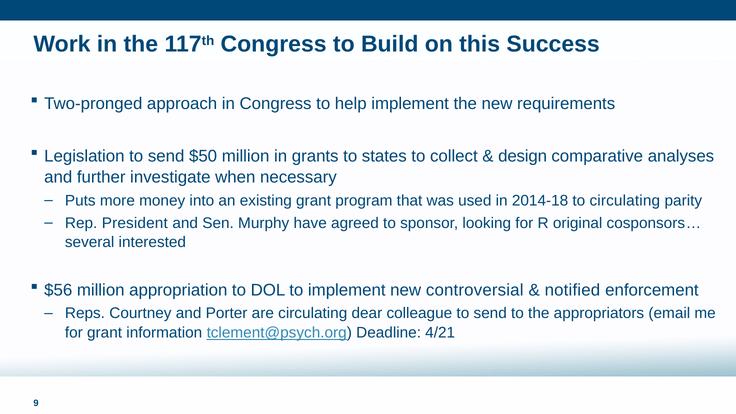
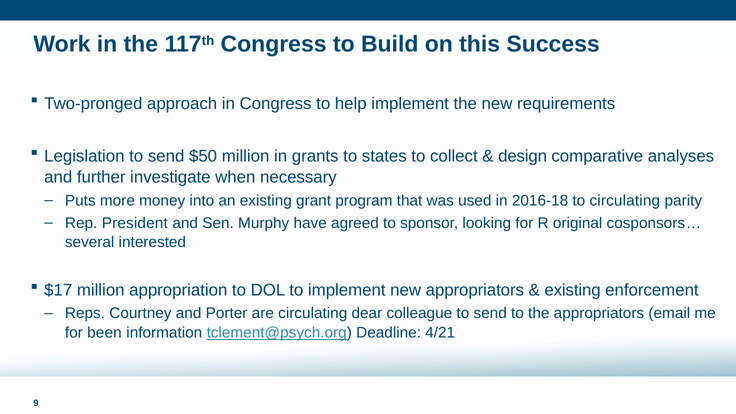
2014-18: 2014-18 -> 2016-18 (540, 201)
$56: $56 -> $17 (58, 290)
new controversial: controversial -> appropriators (475, 290)
notified: notified -> existing (573, 290)
for grant: grant -> been (104, 333)
